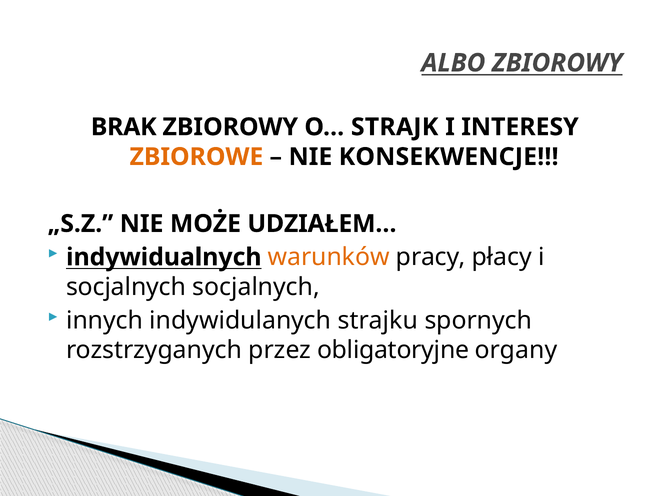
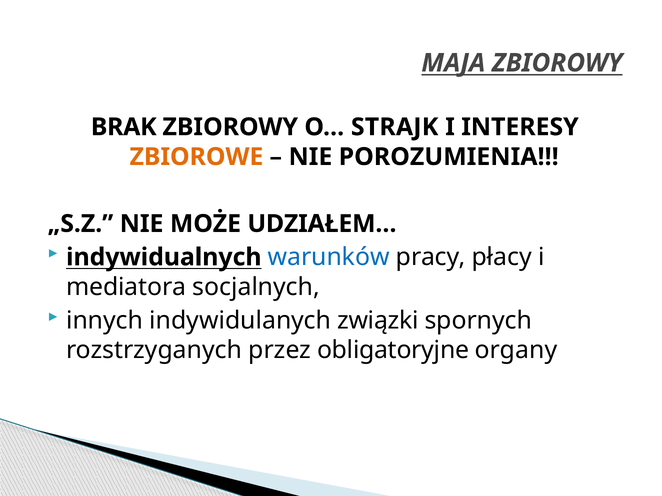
ALBO: ALBO -> MAJA (453, 63)
KONSEKWENCJE: KONSEKWENCJE -> POROZUMIENIA (449, 157)
warunków colour: orange -> blue (329, 257)
socjalnych: socjalnych -> mediatora (126, 287)
strajku: strajku -> związki (378, 321)
